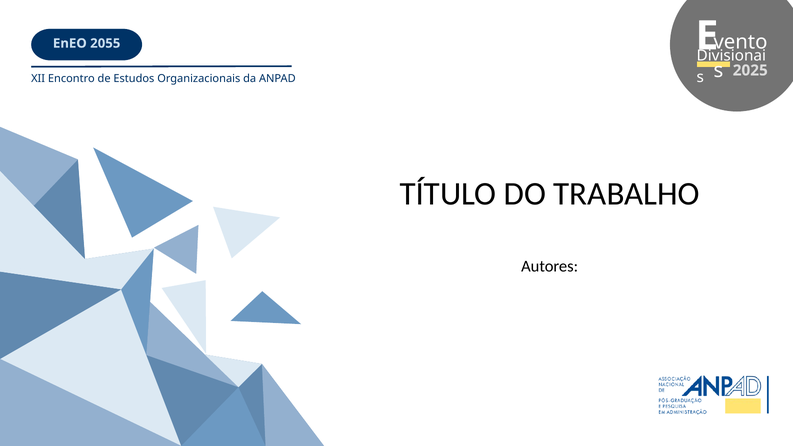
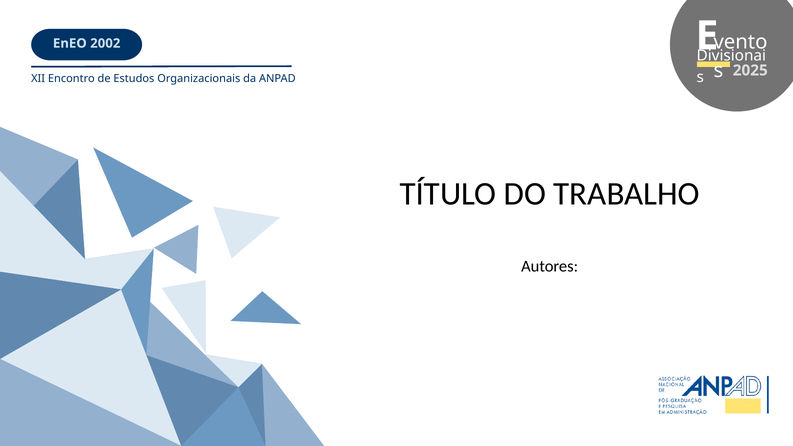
2055: 2055 -> 2002 (105, 43)
